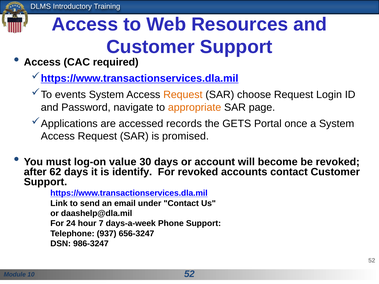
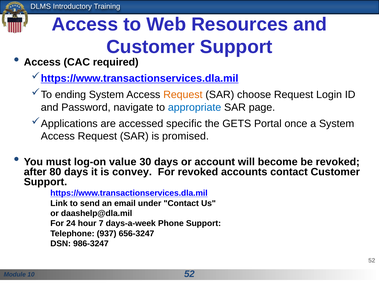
events: events -> ending (70, 95)
appropriate colour: orange -> blue (195, 107)
records: records -> specific (184, 124)
62: 62 -> 80 (55, 172)
identify: identify -> convey (132, 172)
